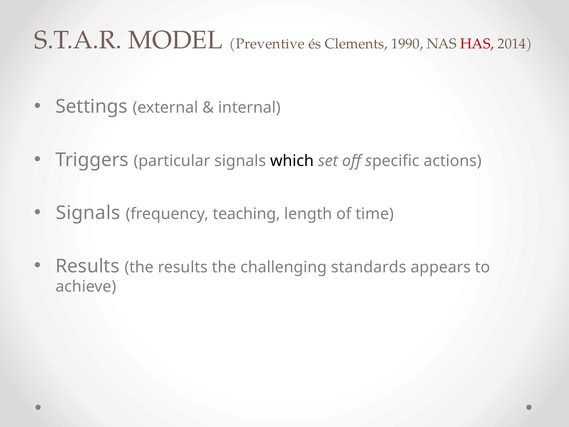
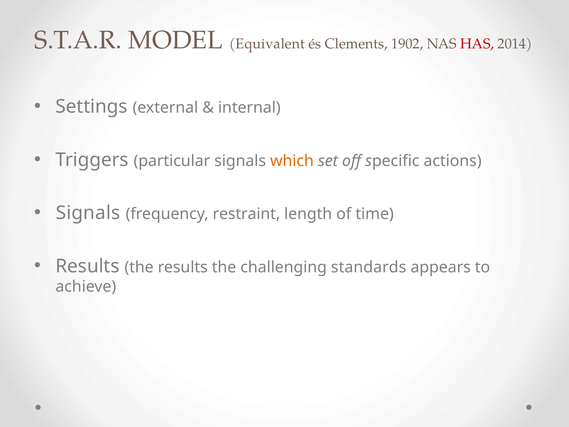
Preventive: Preventive -> Equivalent (267, 44)
1990: 1990 -> 1902 (407, 44)
which colour: black -> orange (292, 161)
teaching: teaching -> restraint (246, 214)
